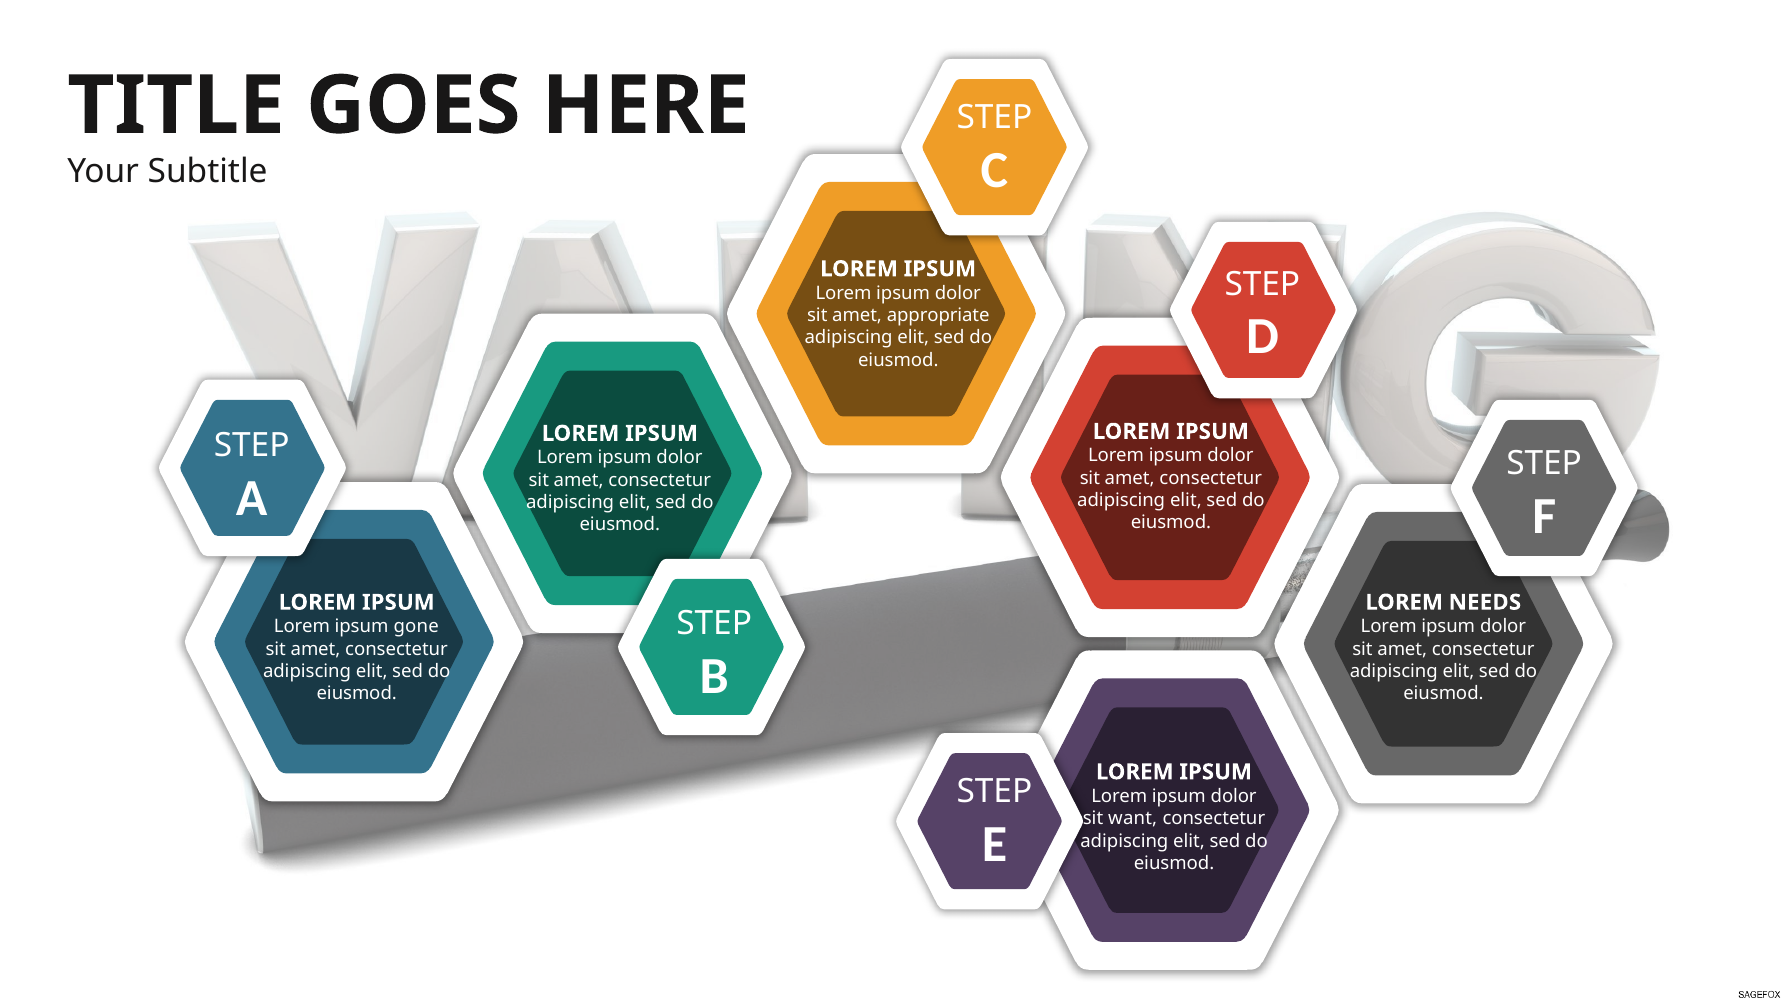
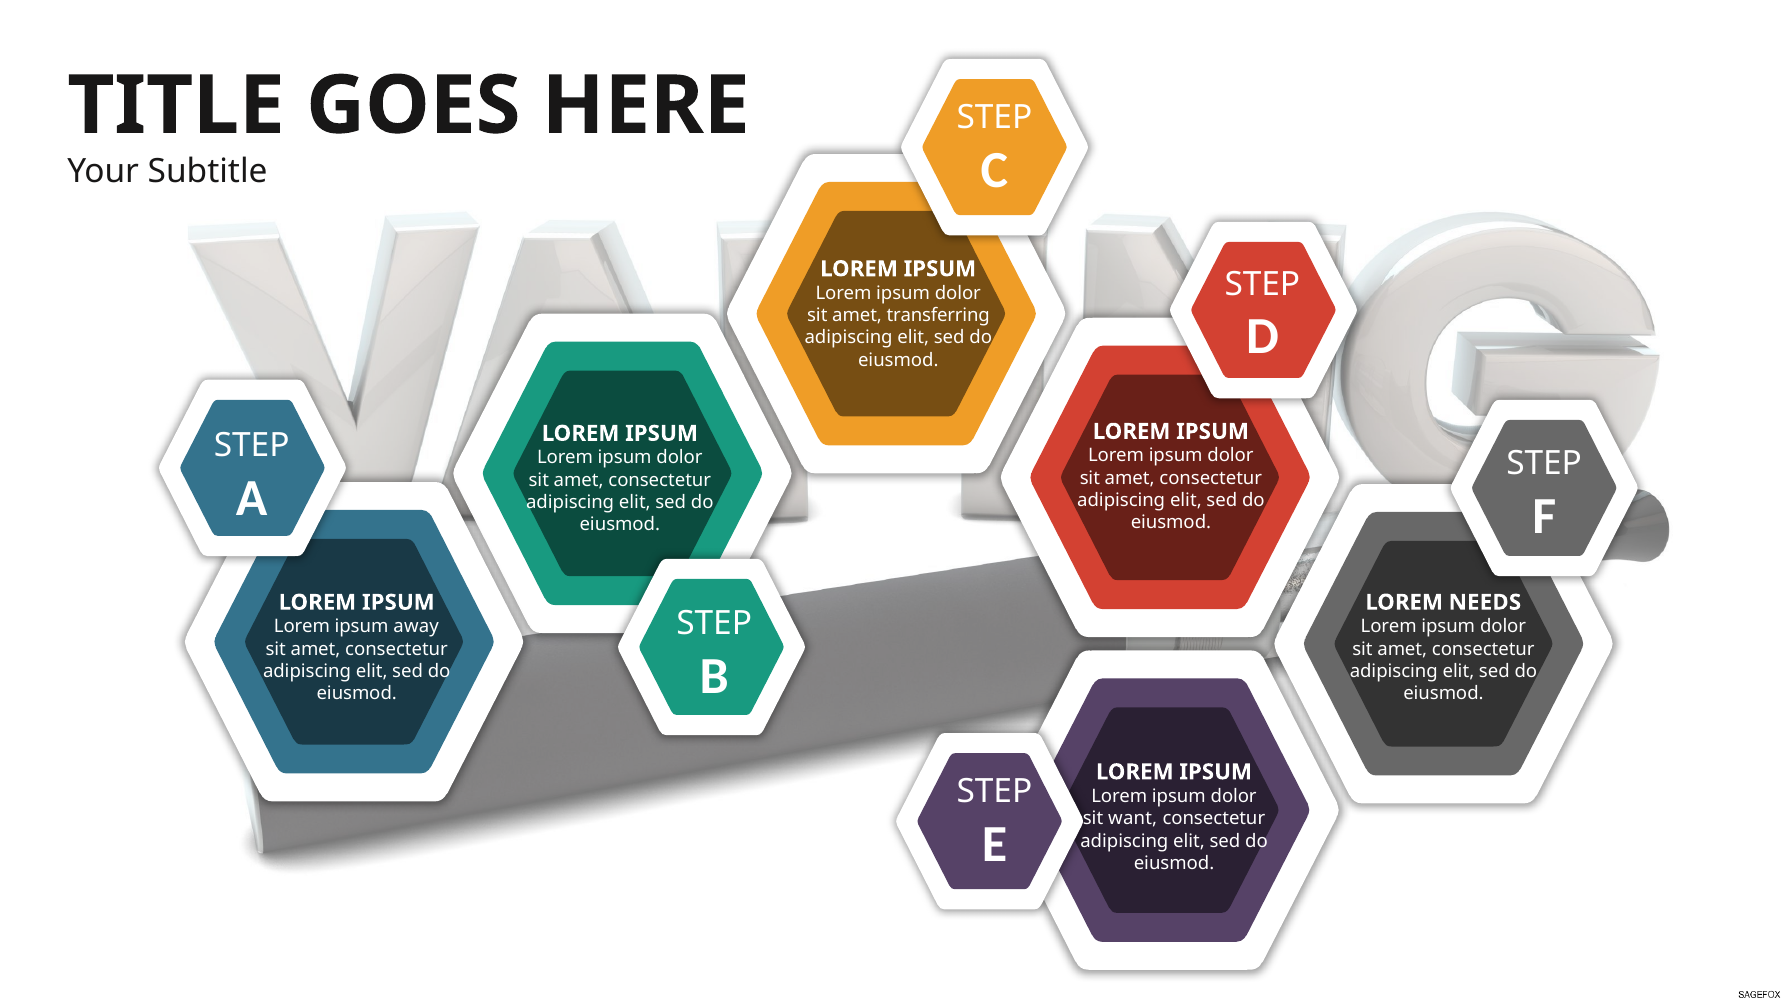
appropriate: appropriate -> transferring (938, 316)
gone: gone -> away (416, 627)
